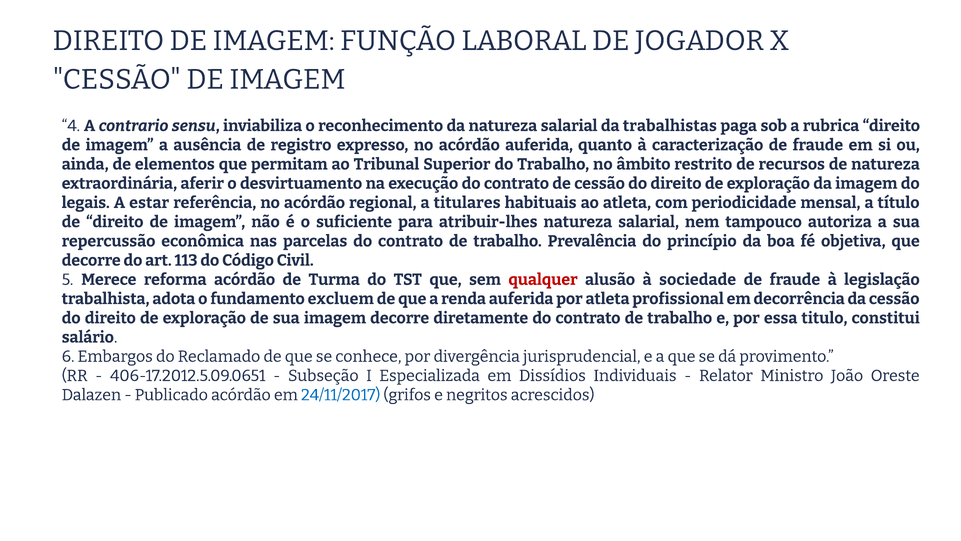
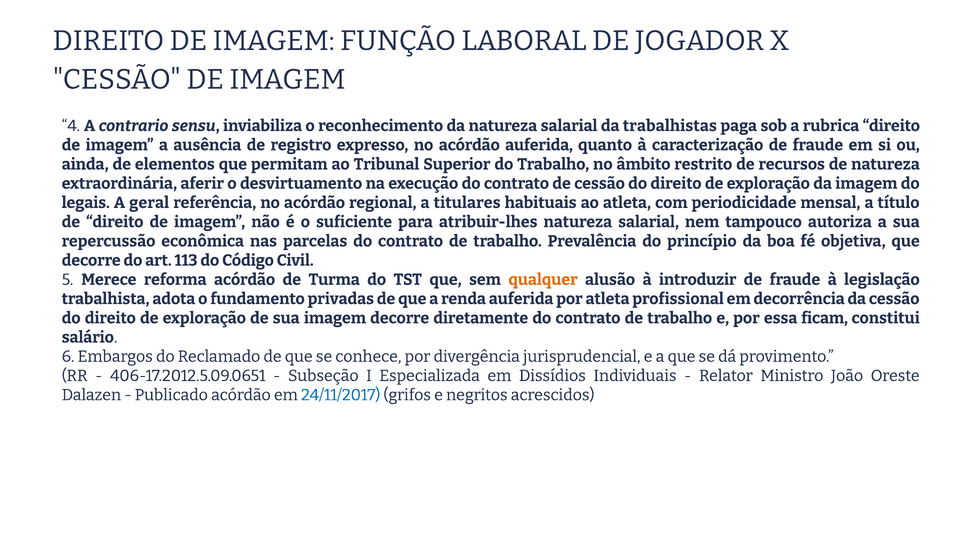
estar: estar -> geral (149, 203)
qualquer colour: red -> orange (543, 279)
sociedade: sociedade -> introduzir (698, 279)
excluem: excluem -> privadas (341, 299)
titulo: titulo -> ficam (825, 318)
